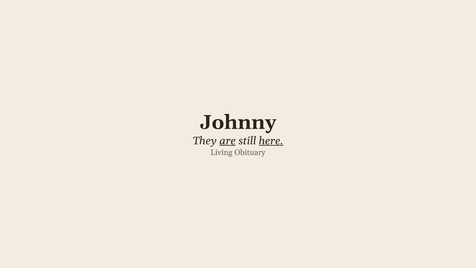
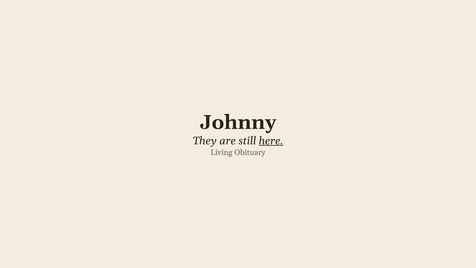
are underline: present -> none (228, 141)
